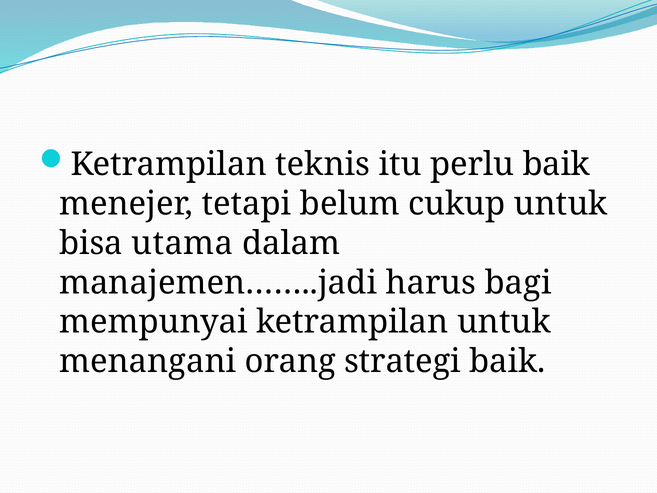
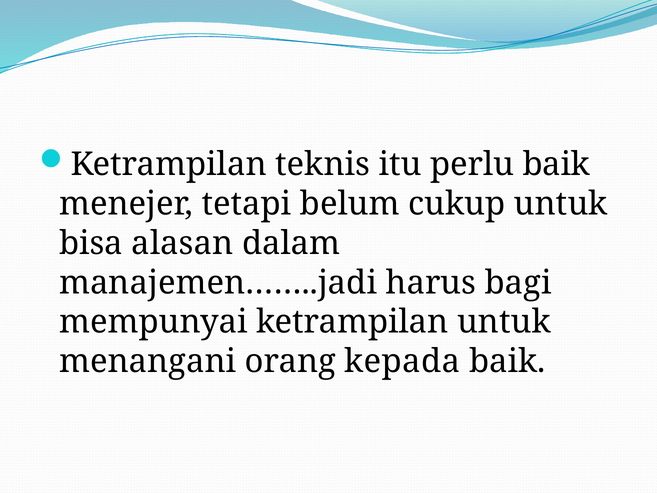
utama: utama -> alasan (182, 243)
strategi: strategi -> kepada (402, 361)
